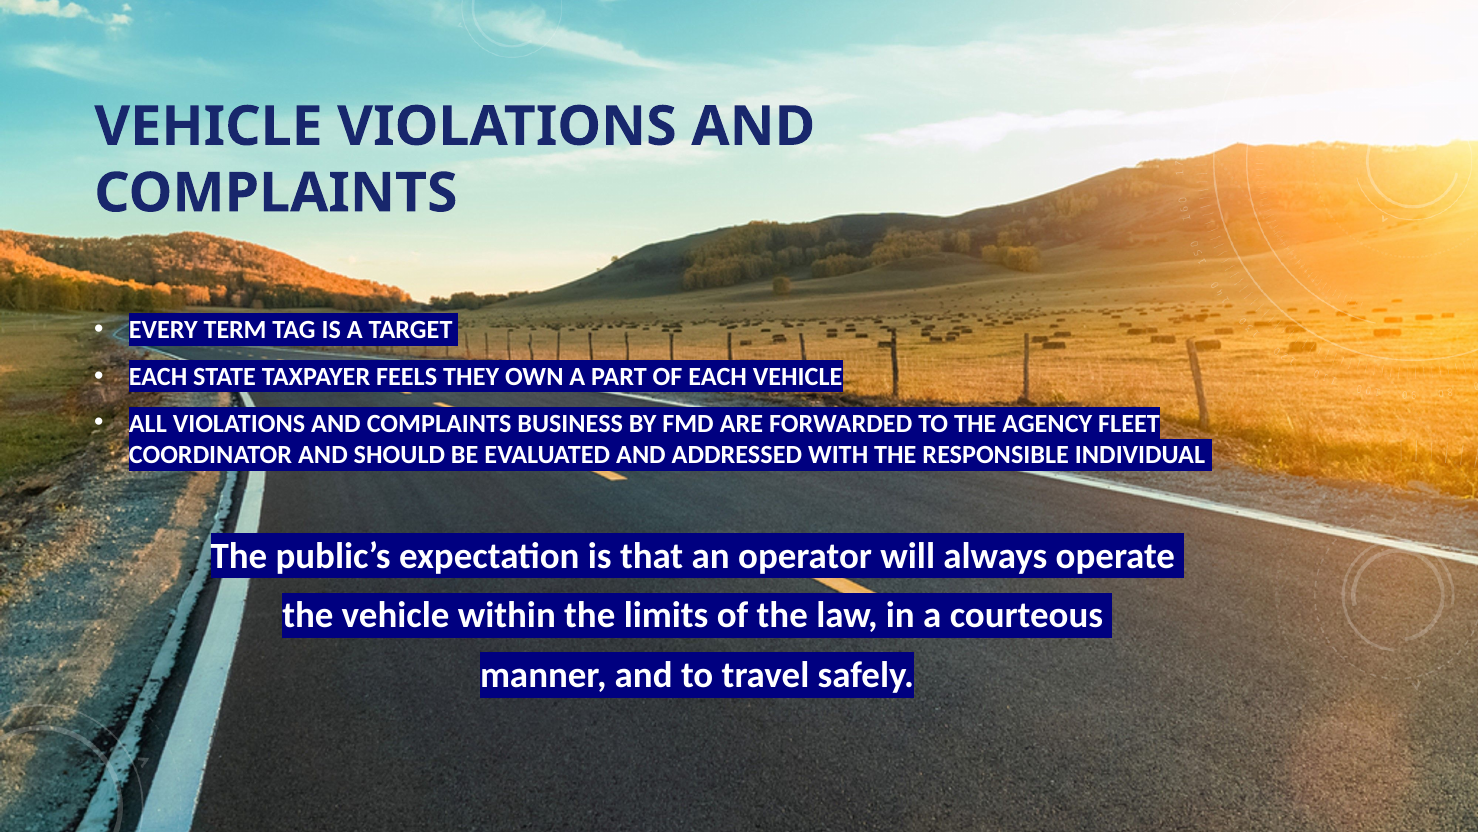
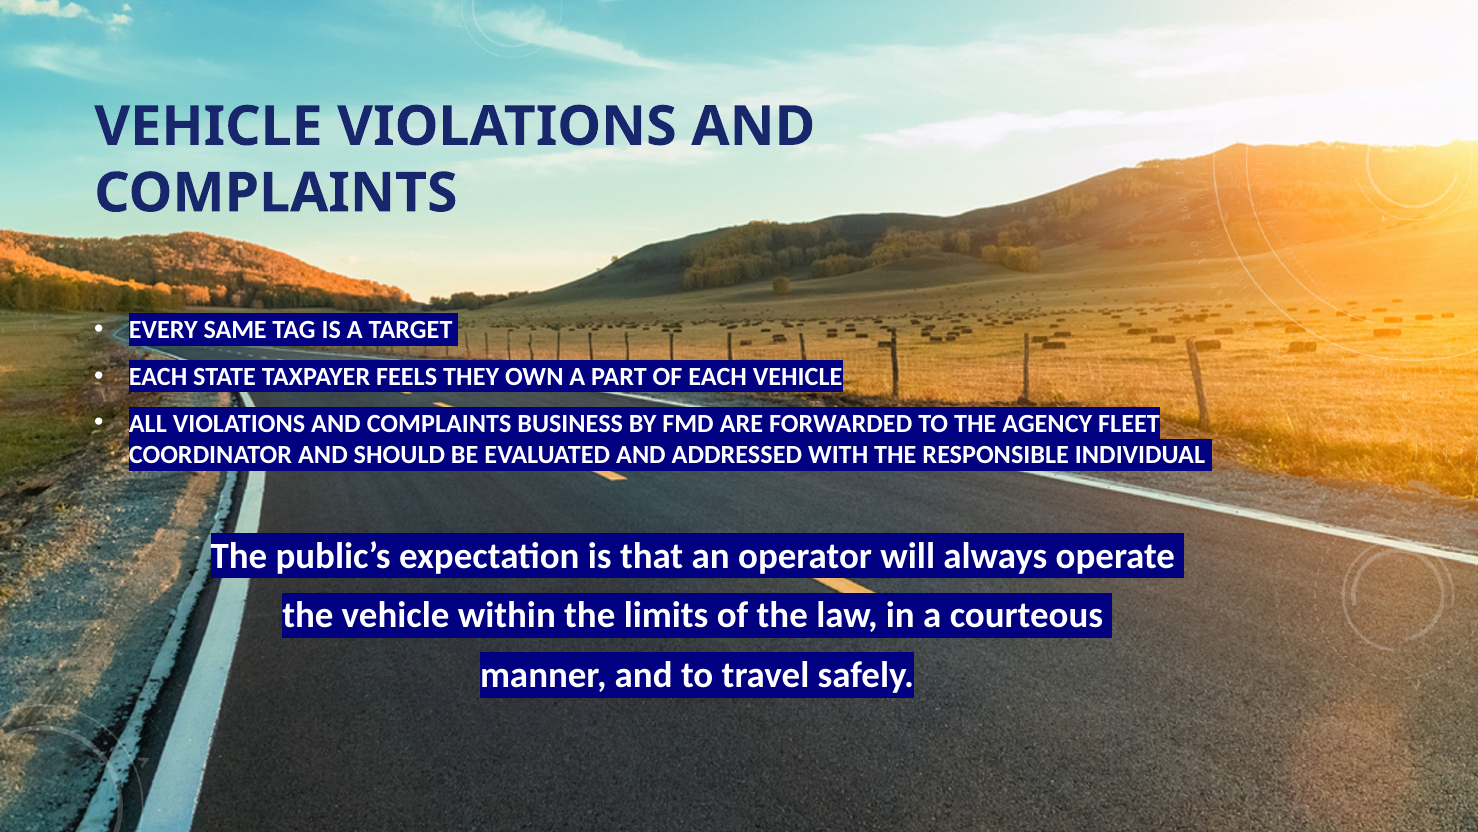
TERM: TERM -> SAME (235, 330)
